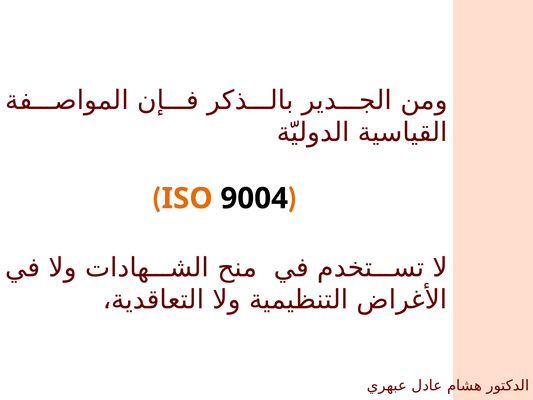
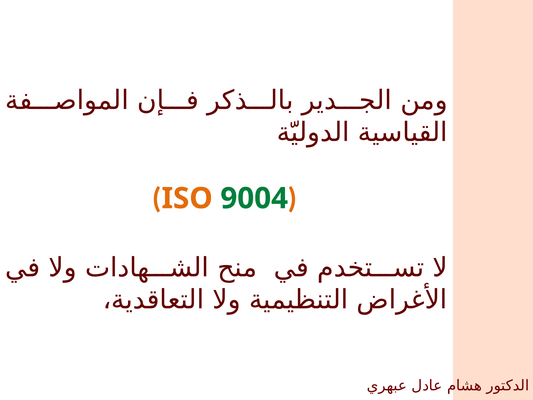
9004 colour: black -> green (254, 198)
